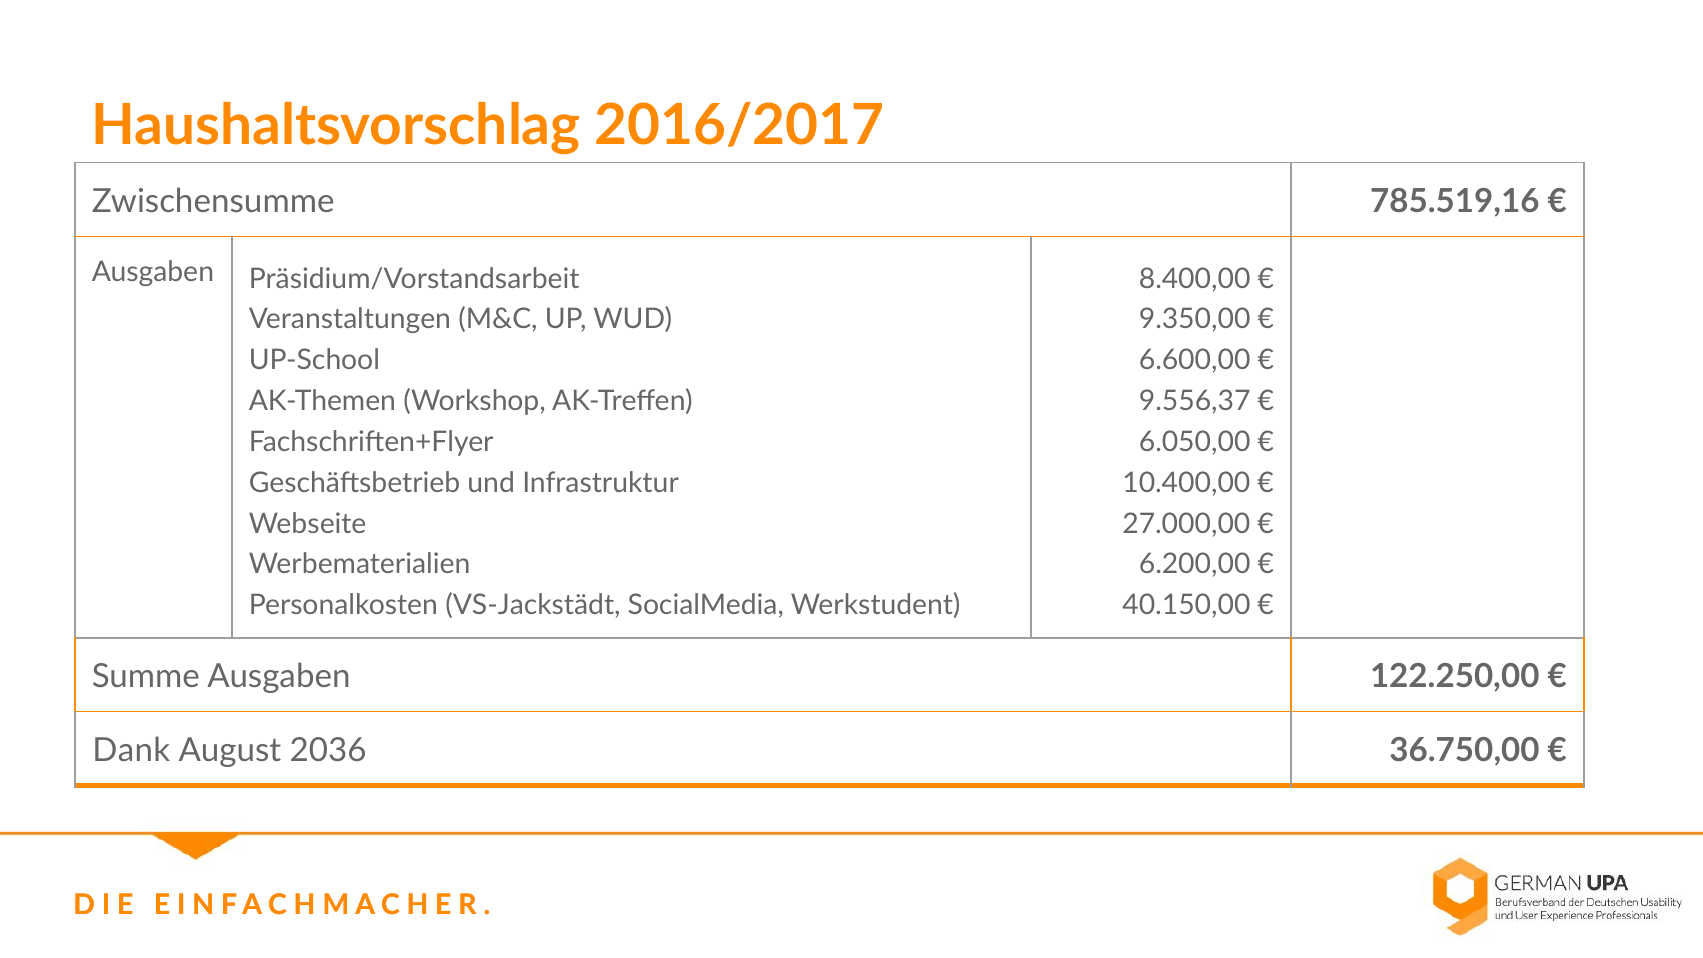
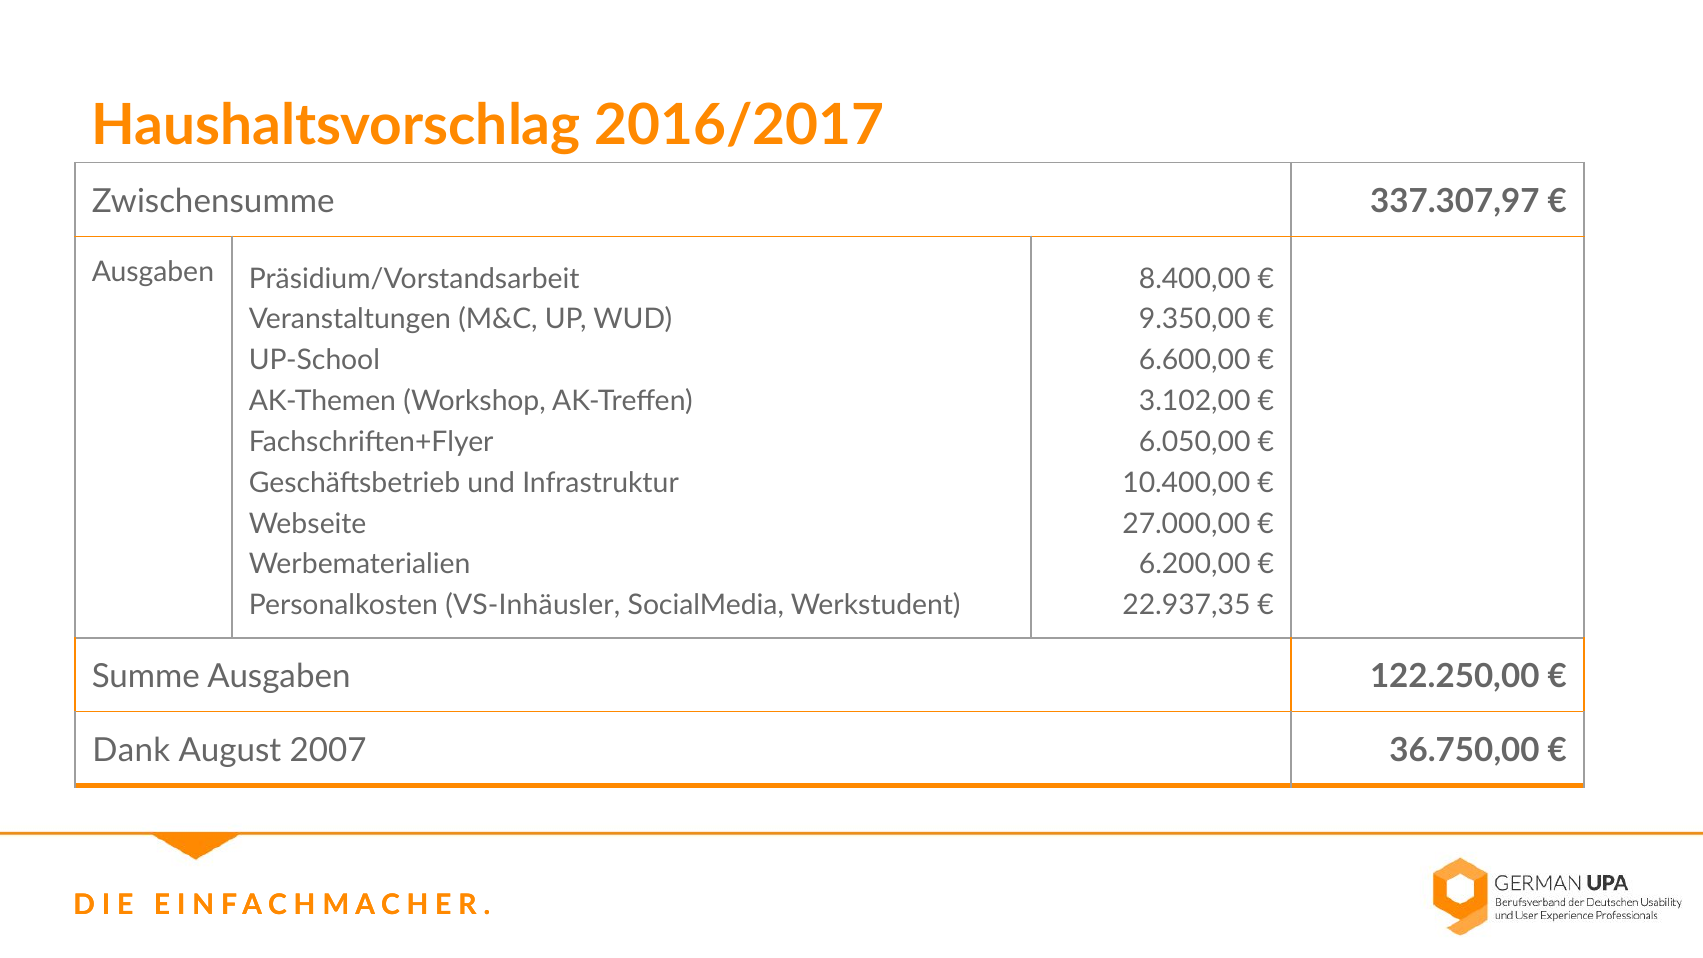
785.519,16: 785.519,16 -> 337.307,97 (1455, 201)
9.556,37: 9.556,37 -> 3.102,00 (1195, 401)
VS-Jackstädt: VS-Jackstädt -> VS-Inhäusler (533, 605)
40.150,00: 40.150,00 -> 22.937,35 (1186, 605)
2036: 2036 -> 2007 (328, 750)
